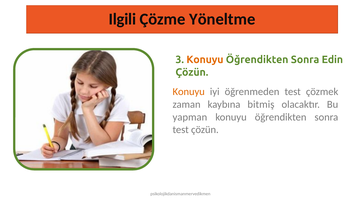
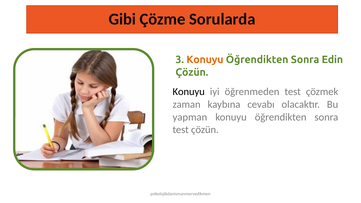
Ilgili: Ilgili -> Gibi (122, 19)
Yöneltme: Yöneltme -> Sorularda (222, 19)
Konuyu colour: orange -> black (189, 92)
bitmiş: bitmiş -> cevabı (261, 104)
